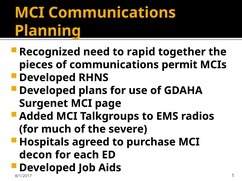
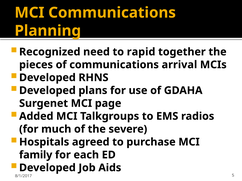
permit: permit -> arrival (179, 65)
decon: decon -> family (36, 155)
